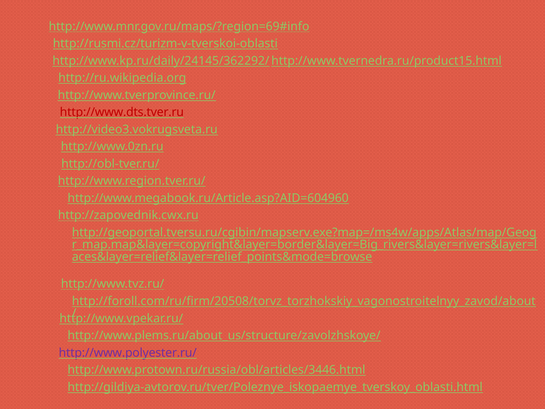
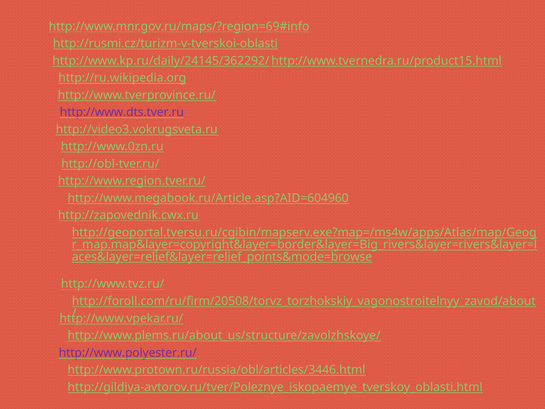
http://www.dts.tver.ru colour: red -> purple (122, 112)
